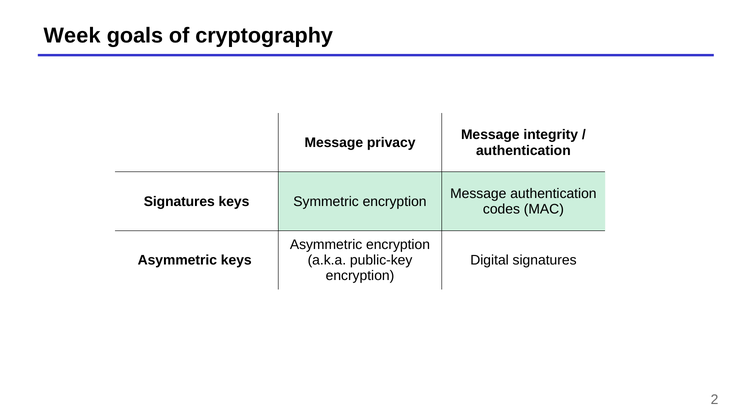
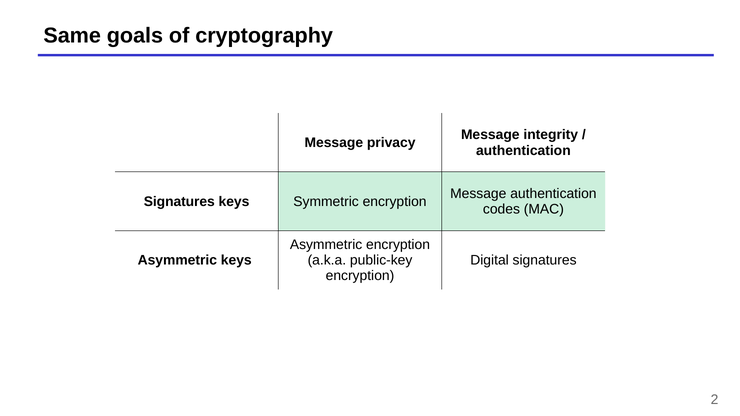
Week: Week -> Same (72, 36)
